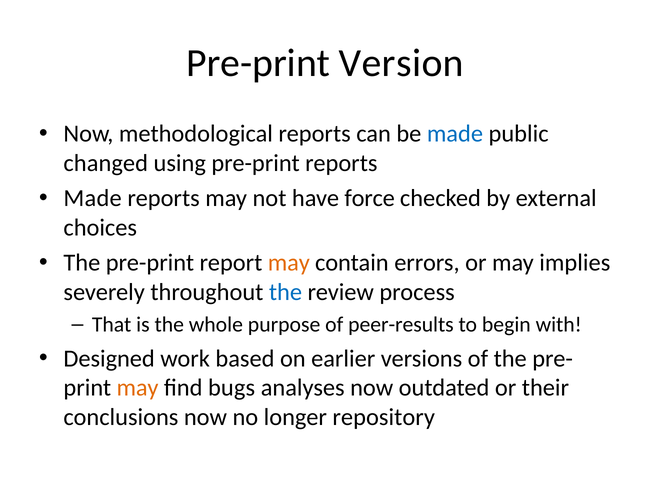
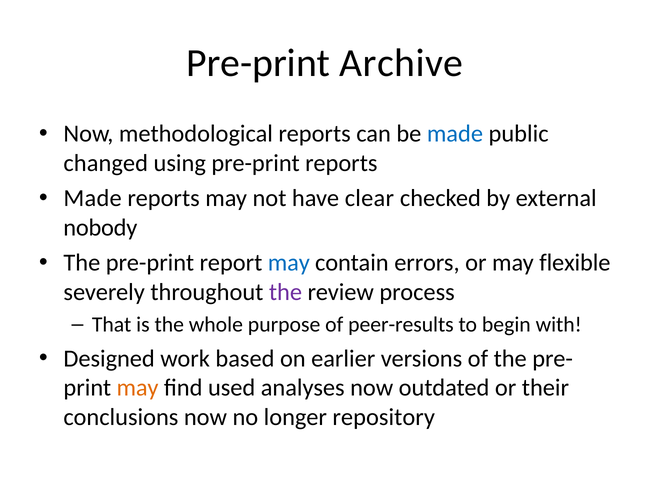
Version: Version -> Archive (401, 63)
force: force -> clear (369, 198)
choices: choices -> nobody (100, 227)
may colour: orange -> blue (289, 262)
implies: implies -> flexible (575, 262)
the colour: blue -> purple (285, 292)
bugs: bugs -> used (232, 387)
